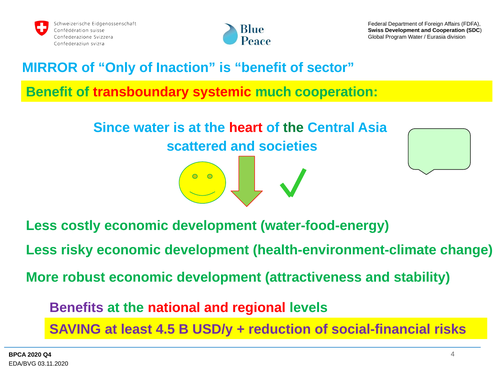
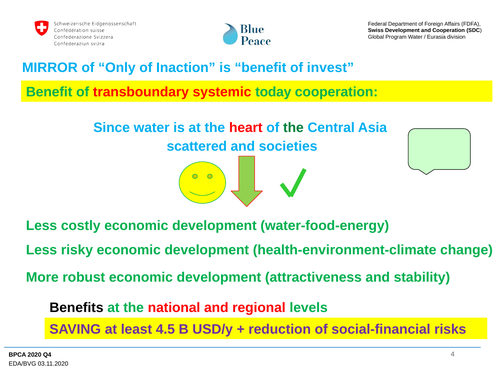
sector: sector -> invest (330, 68)
much: much -> today (273, 92)
Benefits colour: purple -> black (76, 308)
